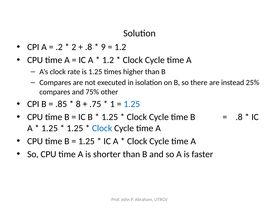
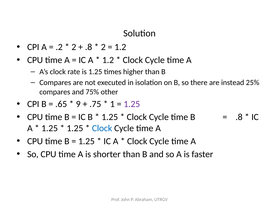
9: 9 -> 2 (103, 47)
.85: .85 -> .65 (61, 104)
8: 8 -> 9 (78, 104)
1.25 colour: blue -> purple (132, 104)
